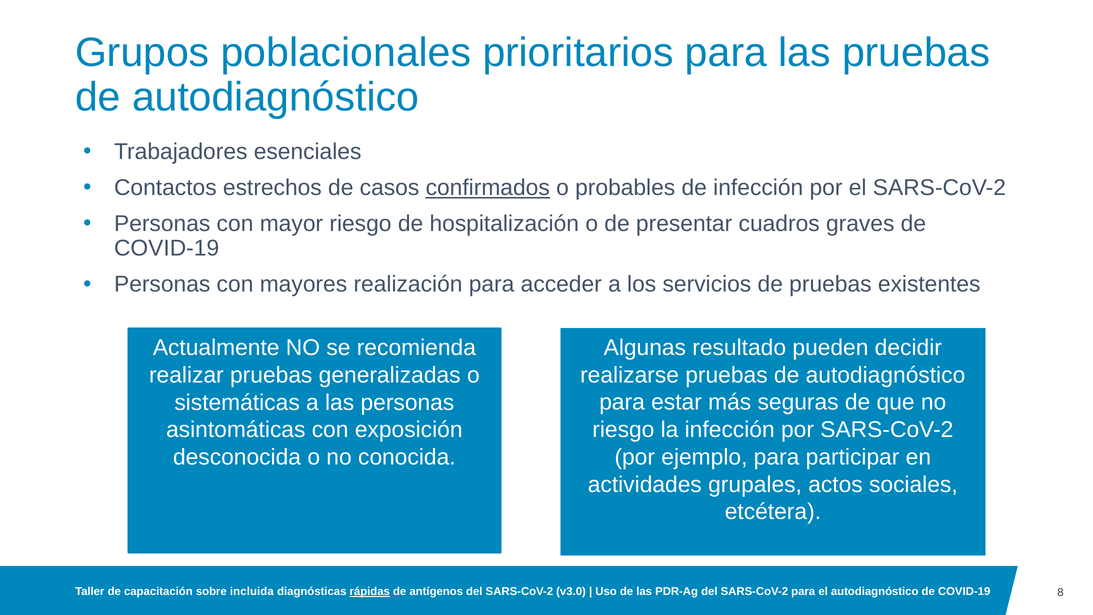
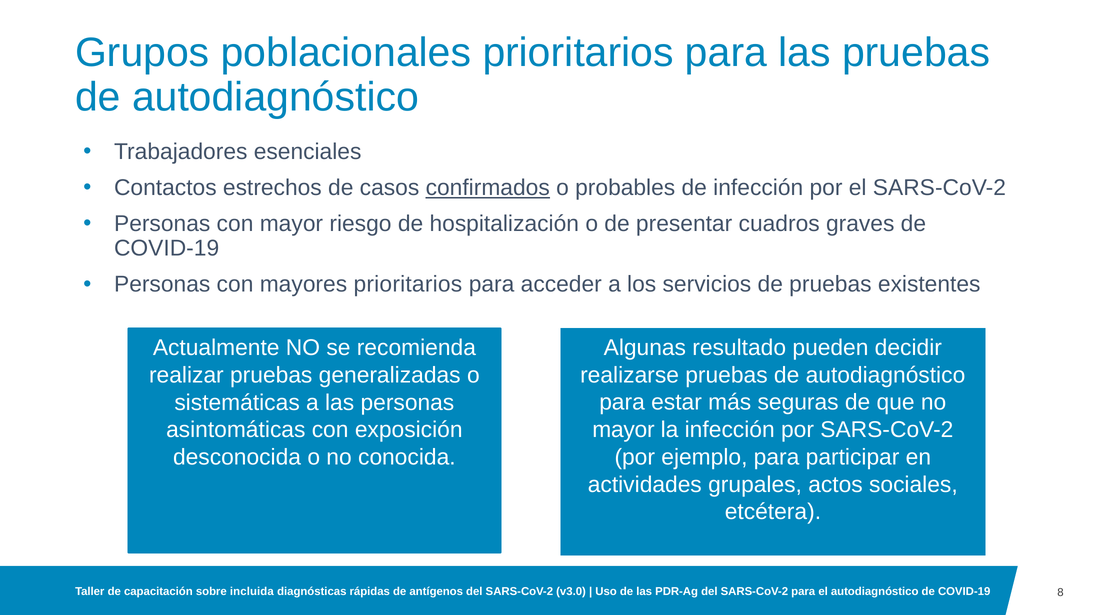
mayores realización: realización -> prioritarios (408, 284)
riesgo: riesgo -> mayor (623, 430)
rápidas underline: present -> none (370, 591)
